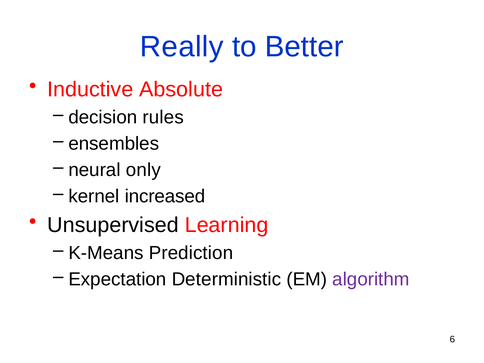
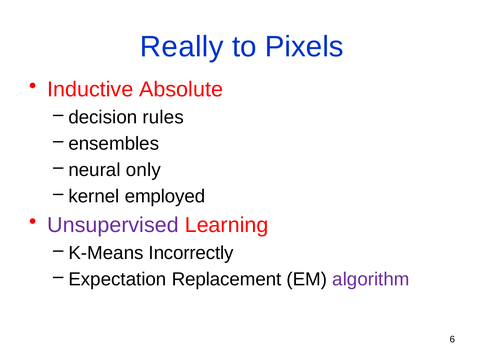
Better: Better -> Pixels (304, 47)
increased: increased -> employed (165, 196)
Unsupervised colour: black -> purple (113, 225)
Prediction: Prediction -> Incorrectly (191, 253)
Deterministic: Deterministic -> Replacement (227, 279)
